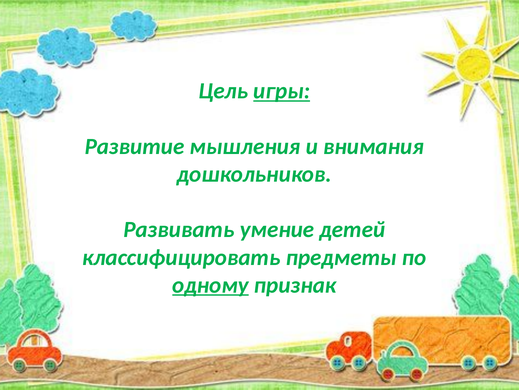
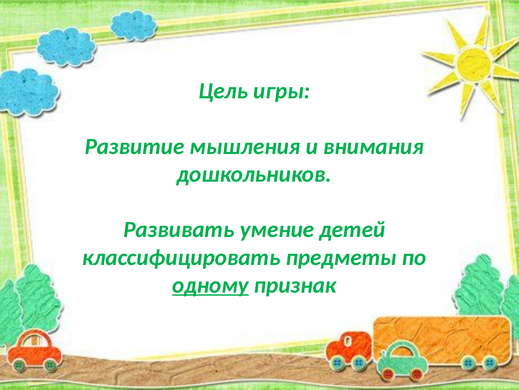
игры underline: present -> none (282, 91)
